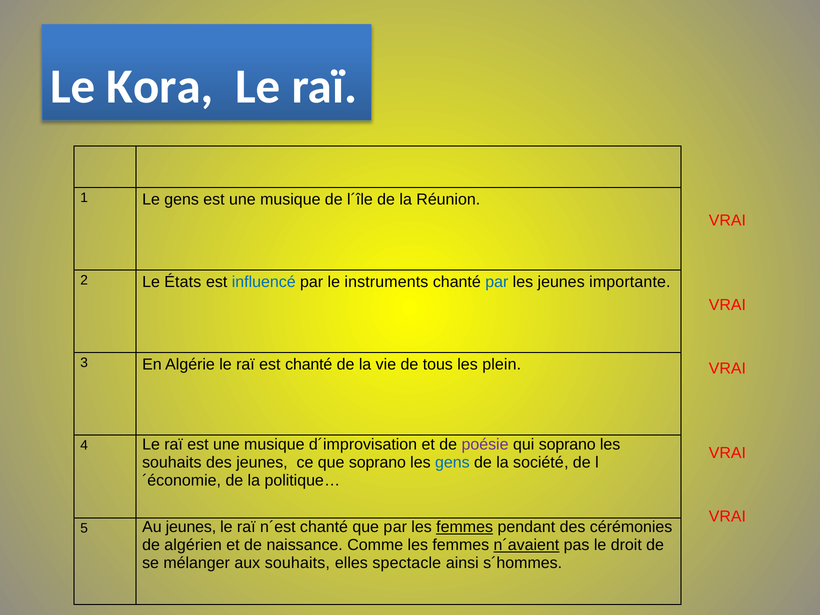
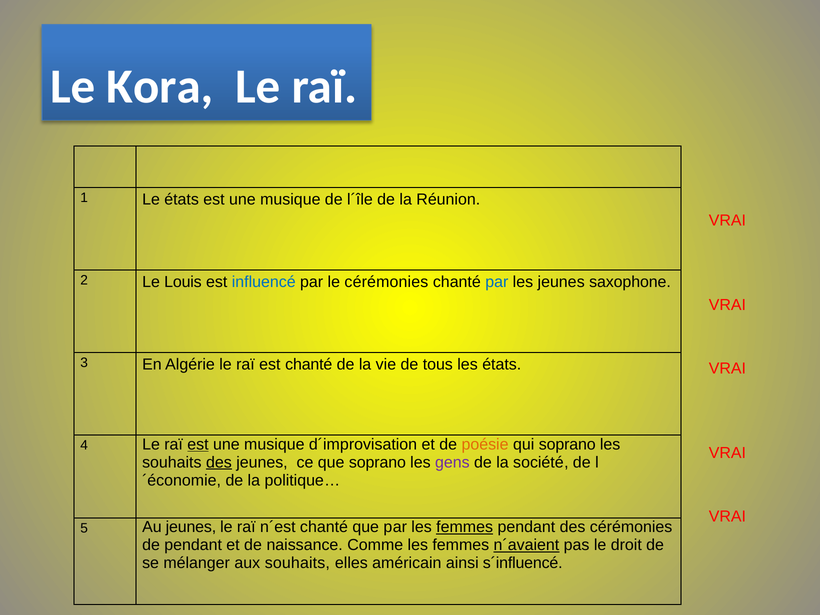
Le gens: gens -> états (182, 199)
États: États -> Louis (183, 282)
le instruments: instruments -> cérémonies (386, 282)
importante: importante -> saxophone (630, 282)
les plein: plein -> états (502, 364)
est underline: none -> present (198, 444)
poésie colour: purple -> orange (485, 444)
des underline: none -> present (219, 462)
gens colour: blue -> purple (452, 462)
de algérien: algérien -> pendant (193, 545)
spectacle: spectacle -> américain (407, 563)
s´hommes: s´hommes -> s´influencé (523, 563)
